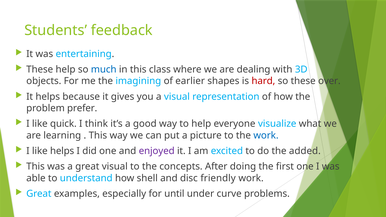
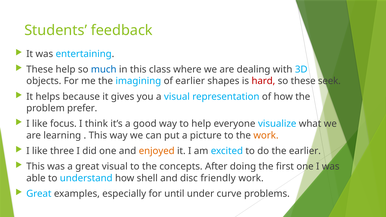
over: over -> seek (329, 81)
quick: quick -> focus (63, 124)
work colour: blue -> orange (266, 135)
like helps: helps -> three (62, 151)
enjoyed colour: purple -> orange (157, 151)
the added: added -> earlier (305, 151)
